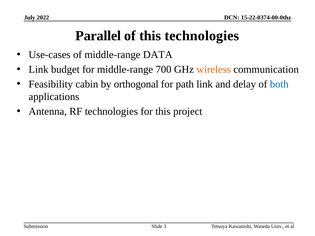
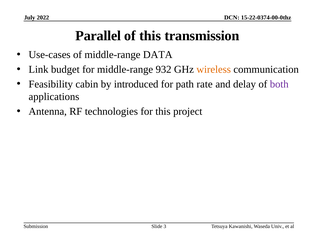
this technologies: technologies -> transmission (202, 36)
700: 700 -> 932 (164, 70)
orthogonal: orthogonal -> introduced (136, 84)
path link: link -> rate (205, 84)
both colour: blue -> purple (279, 84)
